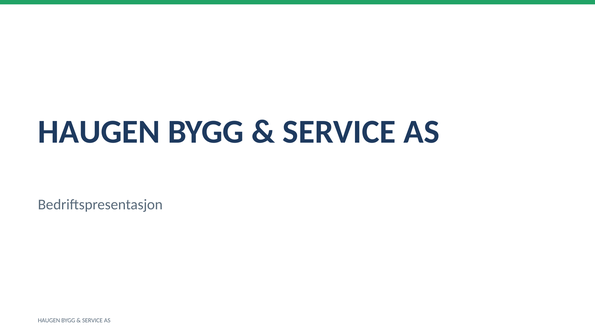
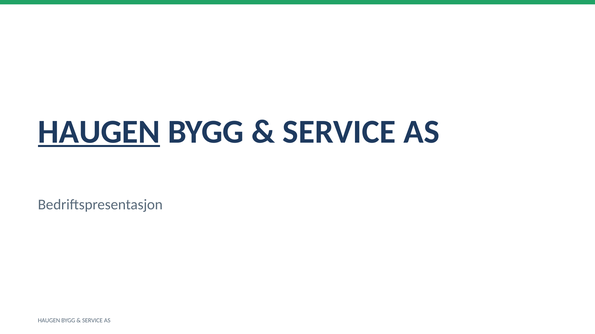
HAUGEN underline: none -> present (99, 132)
